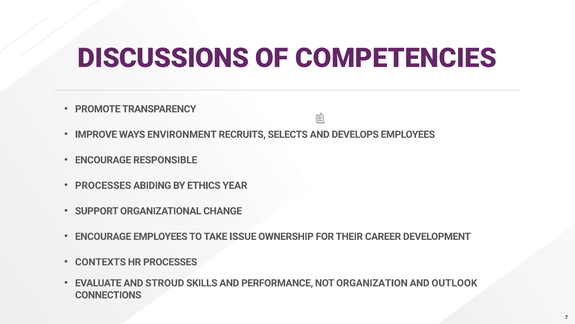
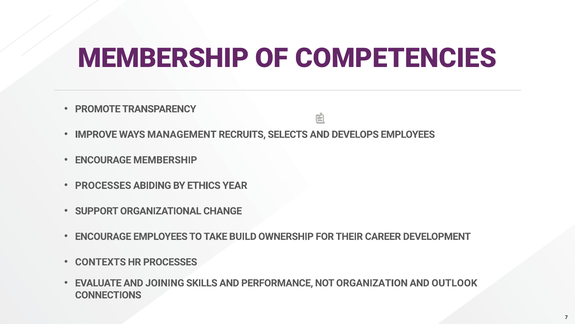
DISCUSSIONS: DISCUSSIONS -> MEMBERSHIP (163, 58)
ENVIRONMENT: ENVIRONMENT -> MANAGEMENT (182, 134)
ENCOURAGE RESPONSIBLE: RESPONSIBLE -> MEMBERSHIP (165, 160)
ISSUE: ISSUE -> BUILD (243, 236)
STROUD: STROUD -> JOINING (165, 283)
